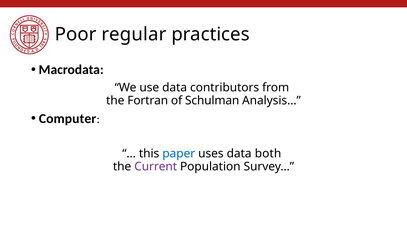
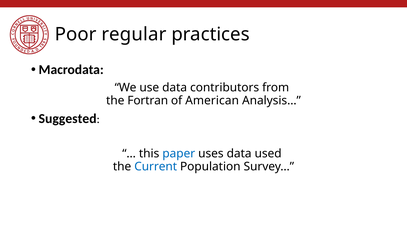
Schulman: Schulman -> American (212, 101)
Computer: Computer -> Suggested (68, 119)
both: both -> used (268, 154)
Current colour: purple -> blue (156, 166)
